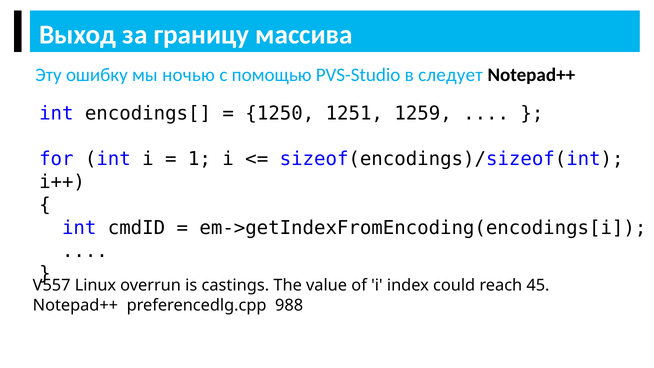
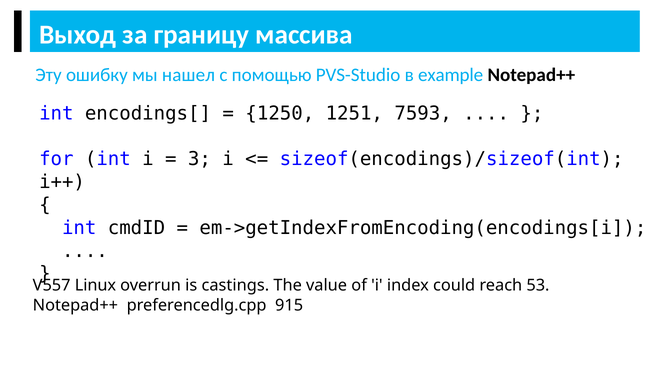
ночью: ночью -> нашел (188, 75)
следует: следует -> example (451, 75)
1259: 1259 -> 7593 (423, 113)
1: 1 -> 3 (199, 159)
45: 45 -> 53 (538, 285)
988: 988 -> 915 (289, 305)
